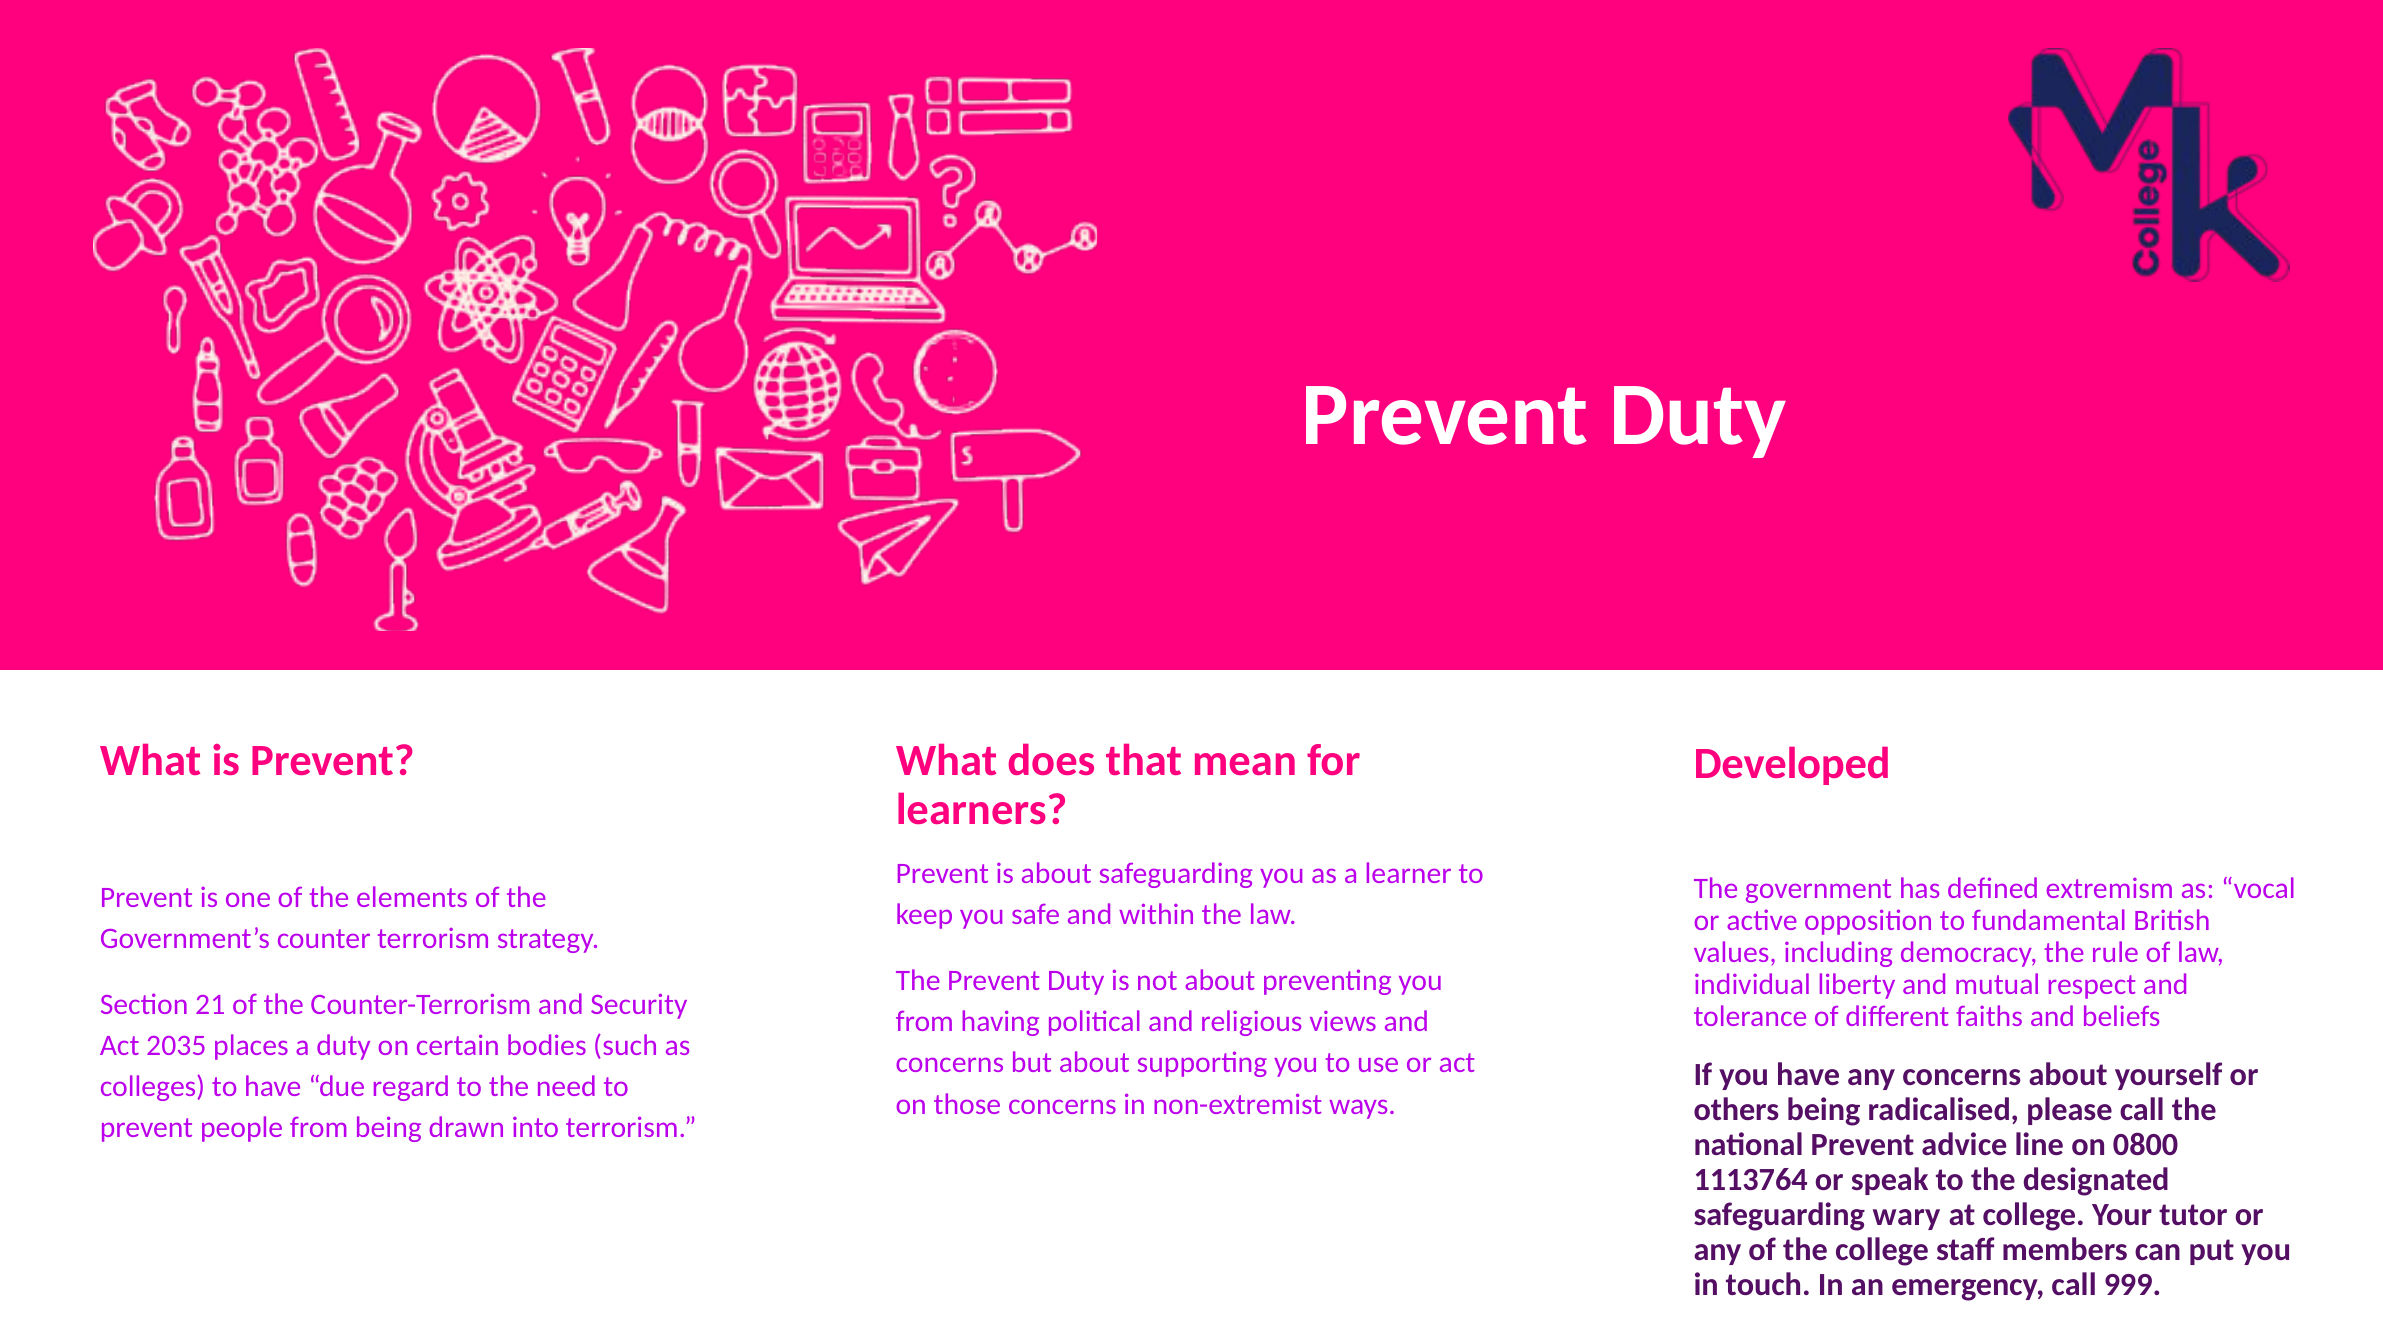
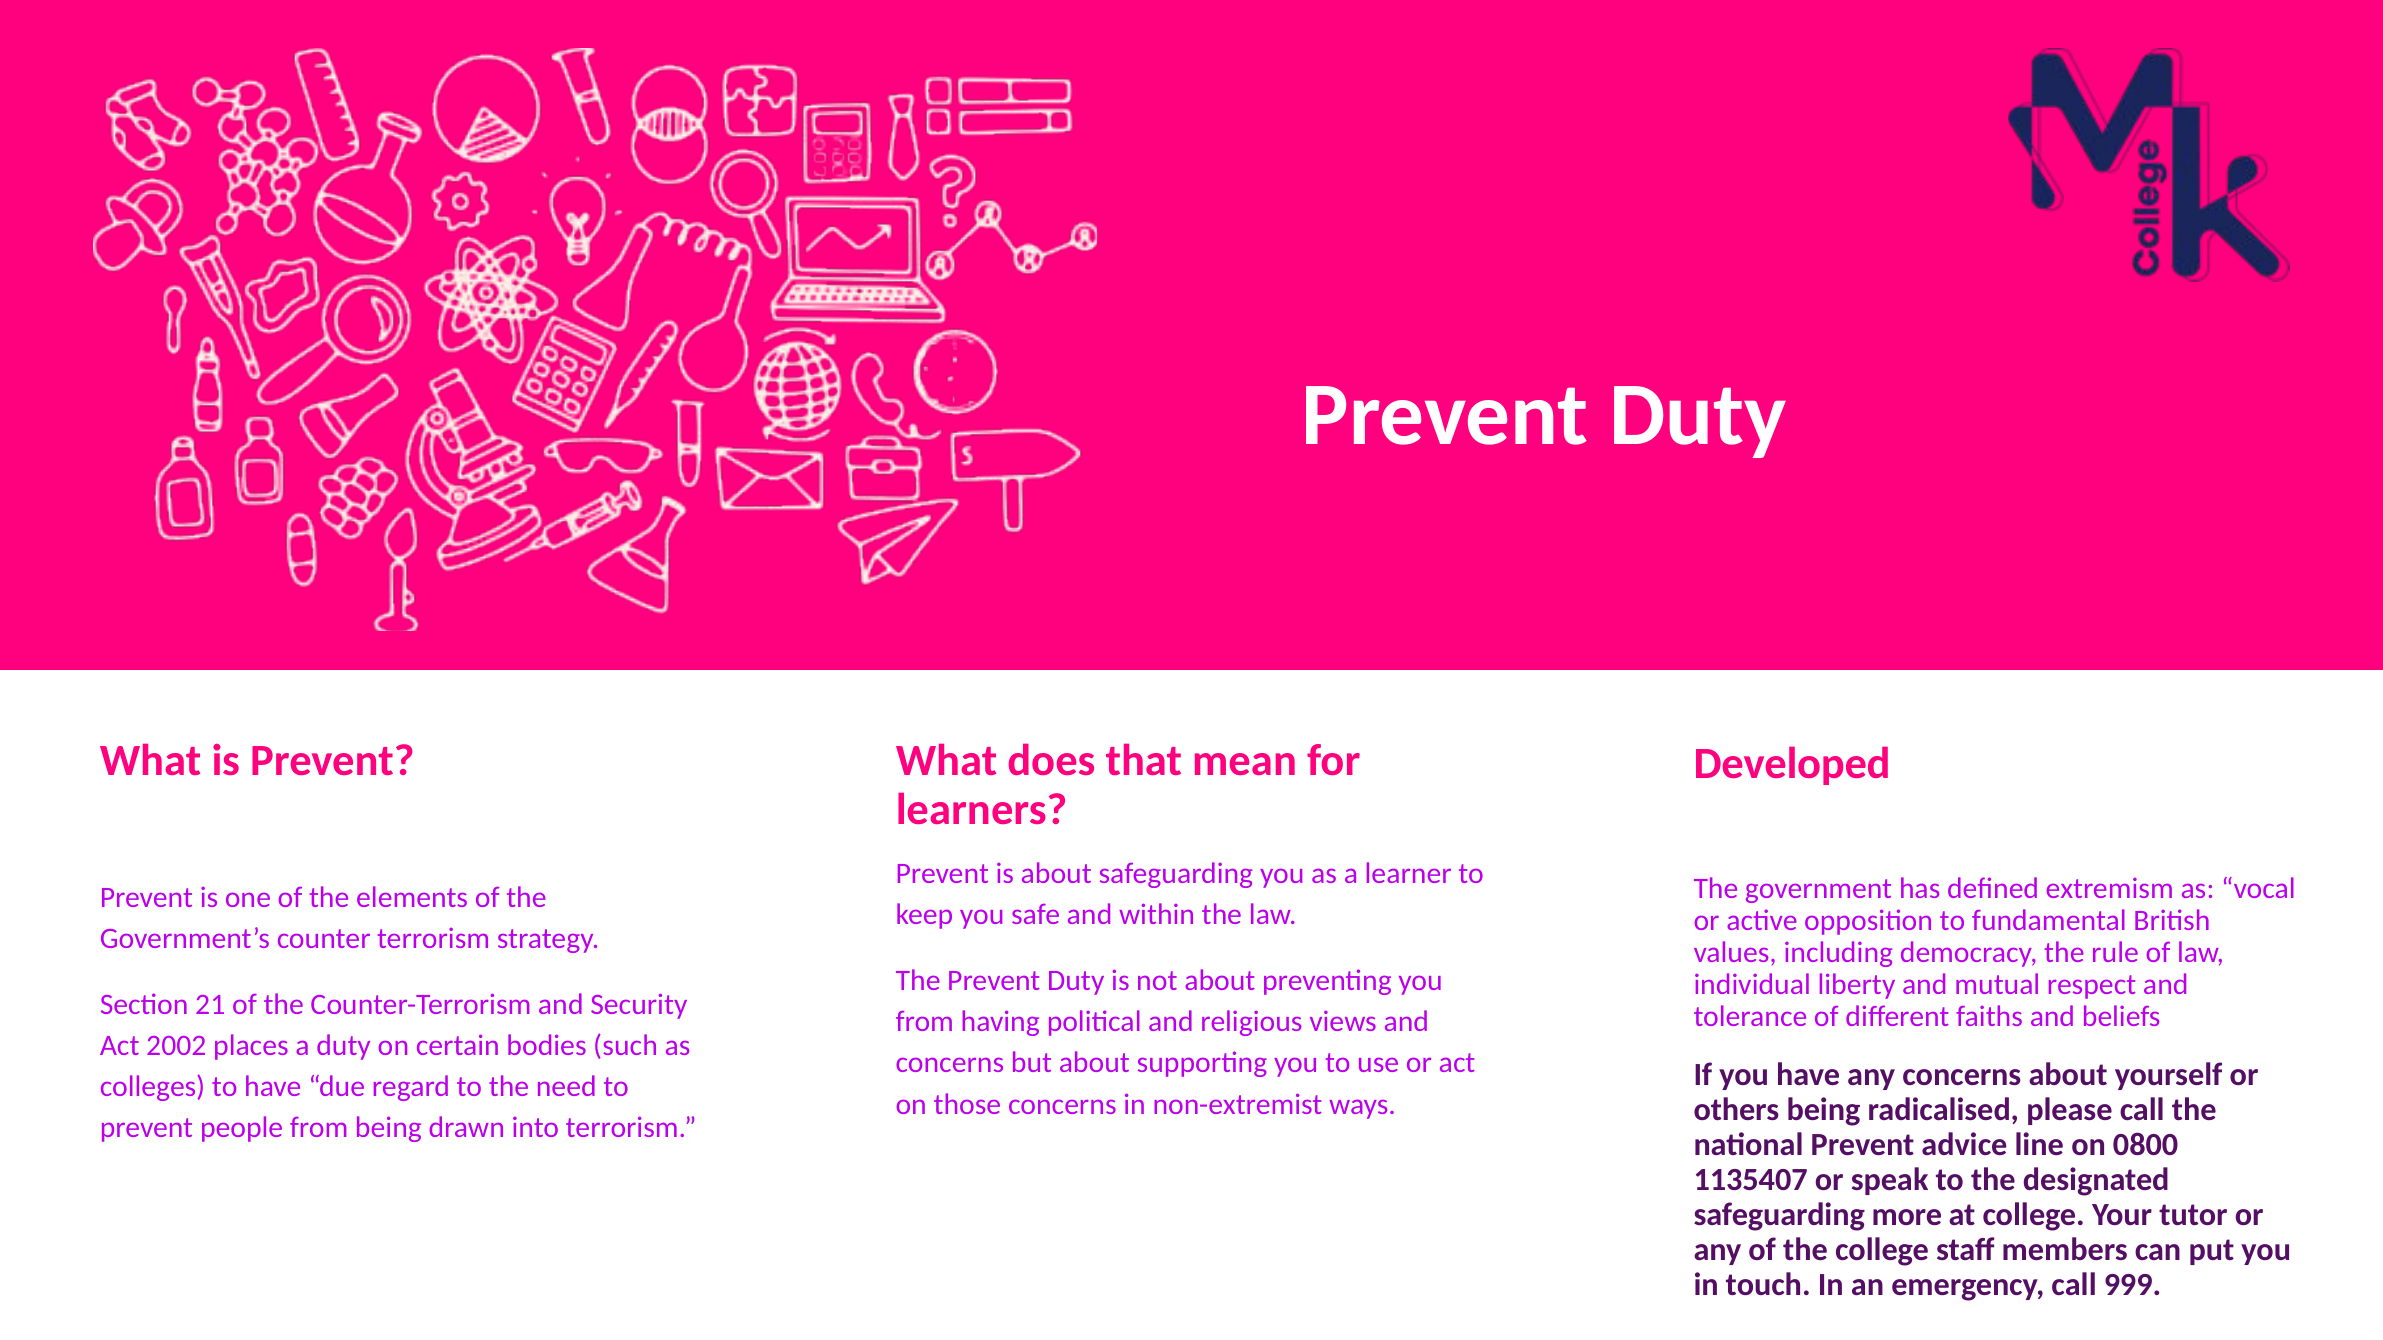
2035: 2035 -> 2002 (176, 1046)
1113764: 1113764 -> 1135407 (1751, 1180)
wary: wary -> more (1907, 1215)
